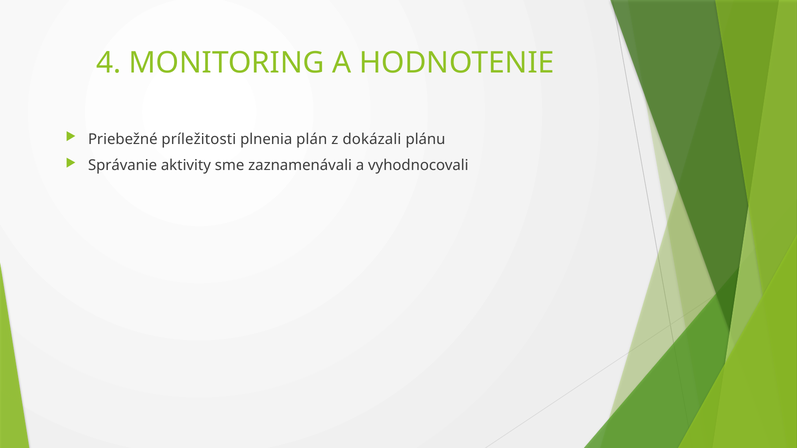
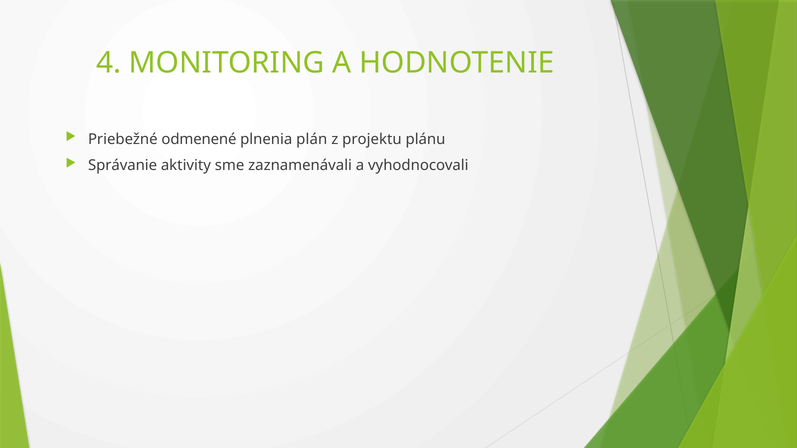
príležitosti: príležitosti -> odmenené (199, 139)
dokázali: dokázali -> projektu (372, 139)
